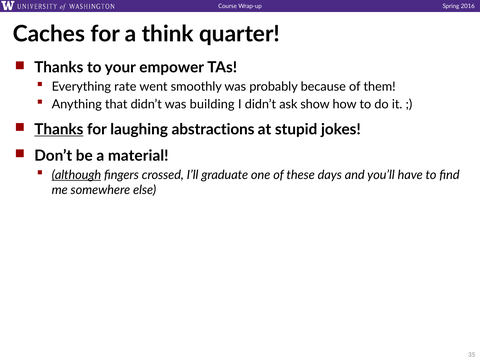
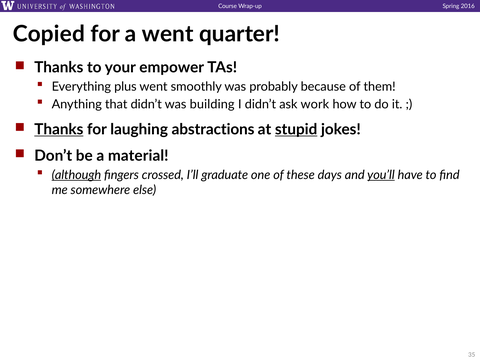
Caches: Caches -> Copied (49, 34)
a think: think -> went (168, 34)
rate: rate -> plus (125, 87)
show: show -> work (315, 104)
stupid underline: none -> present (296, 129)
you’ll underline: none -> present (381, 175)
